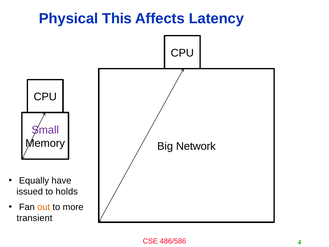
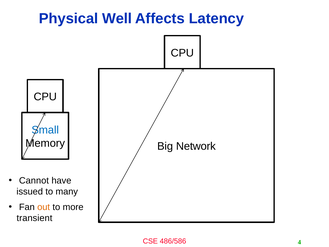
This: This -> Well (117, 19)
Small colour: purple -> blue (45, 130)
Equally: Equally -> Cannot (34, 180)
holds: holds -> many (67, 191)
